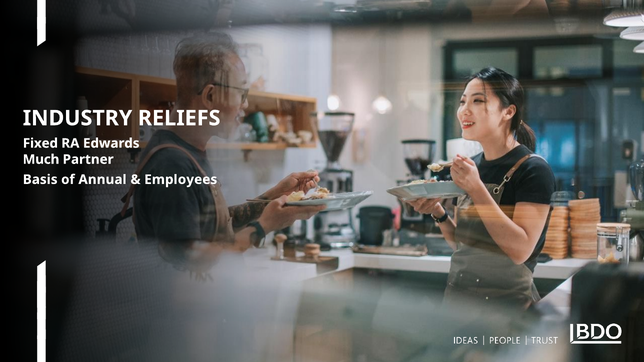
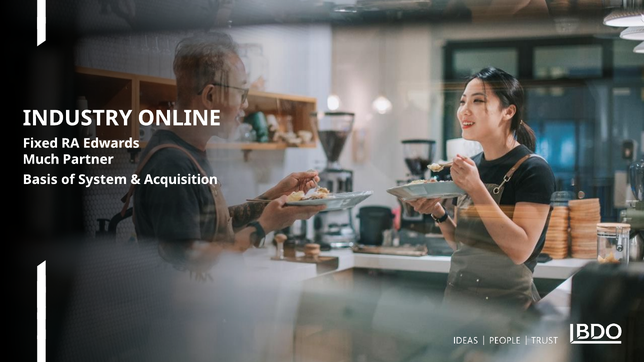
RELIEFS: RELIEFS -> ONLINE (179, 118)
Annual: Annual -> System (103, 180)
Employees: Employees -> Acquisition (181, 180)
